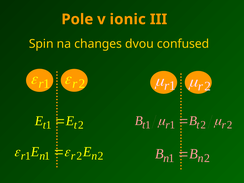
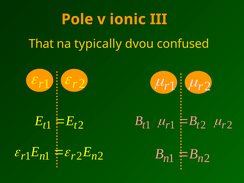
Spin: Spin -> That (41, 44)
changes: changes -> typically (98, 44)
